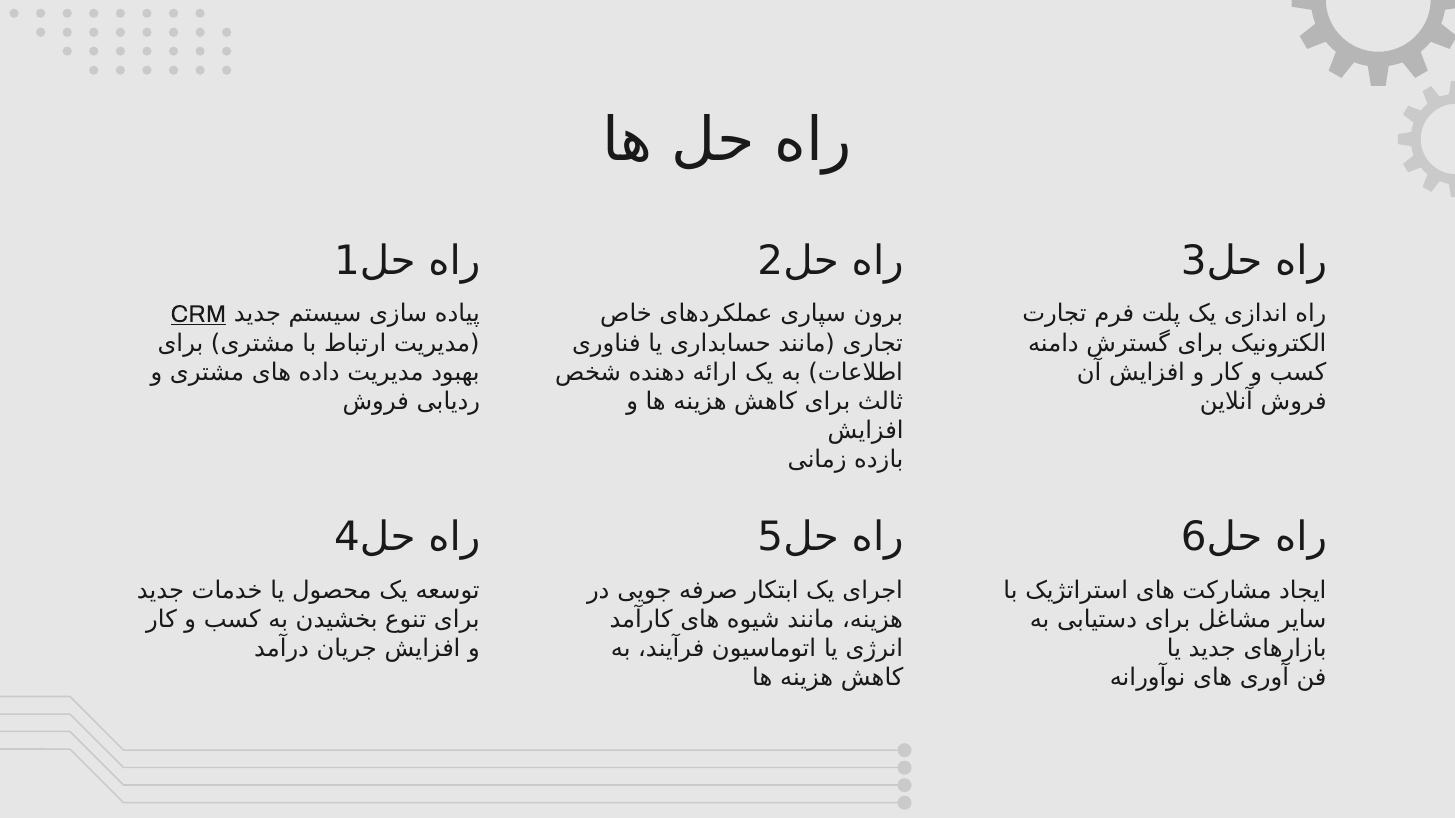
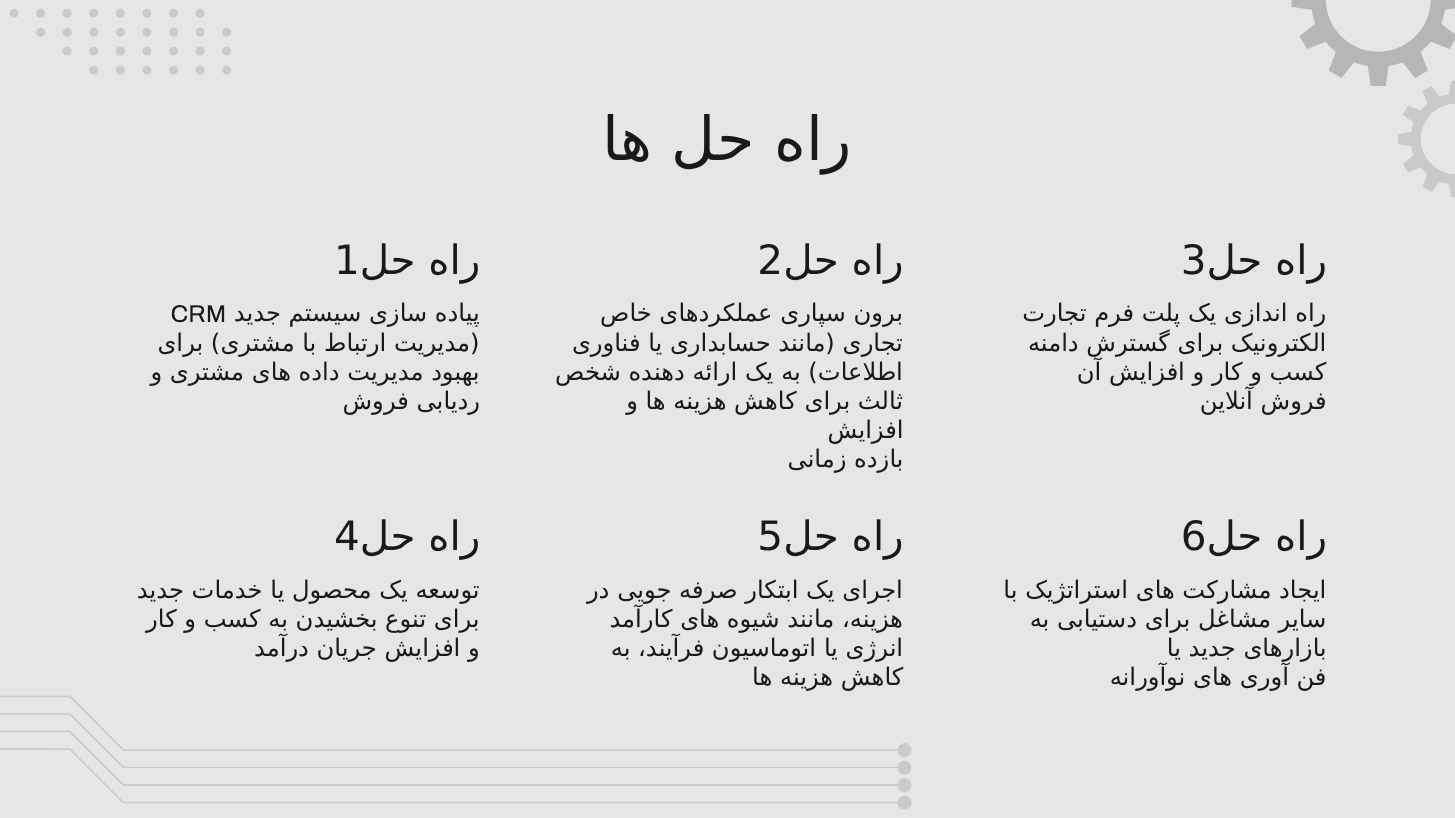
CRM underline: present -> none (198, 314)
